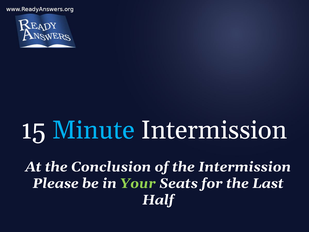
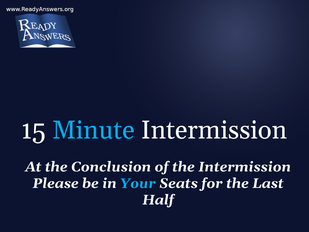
Your colour: light green -> light blue (138, 183)
